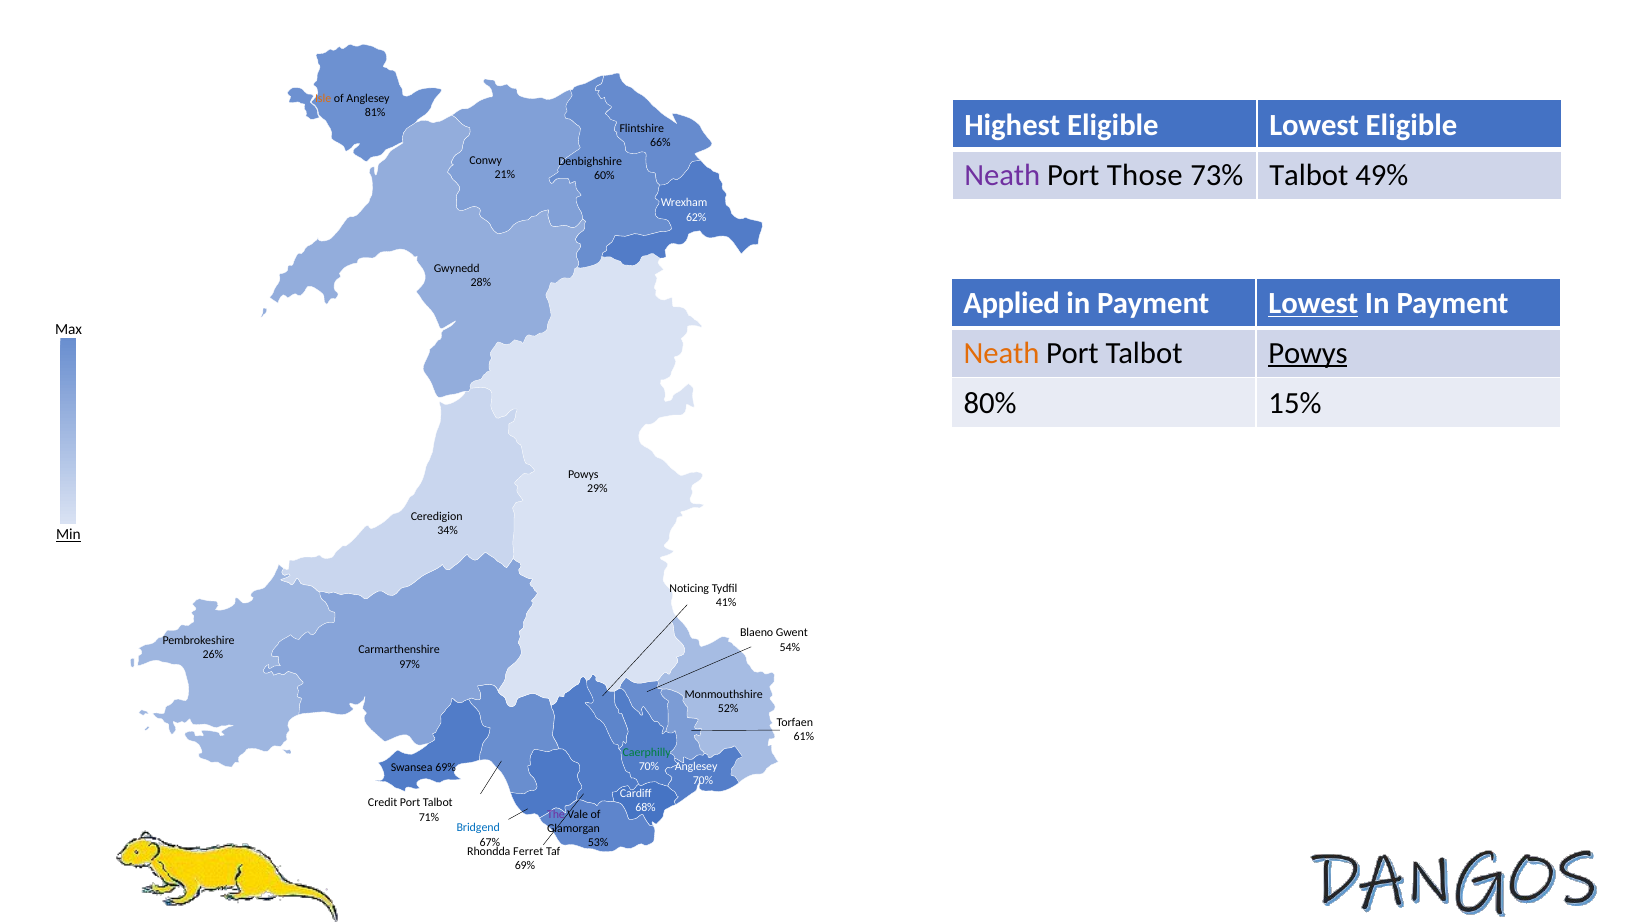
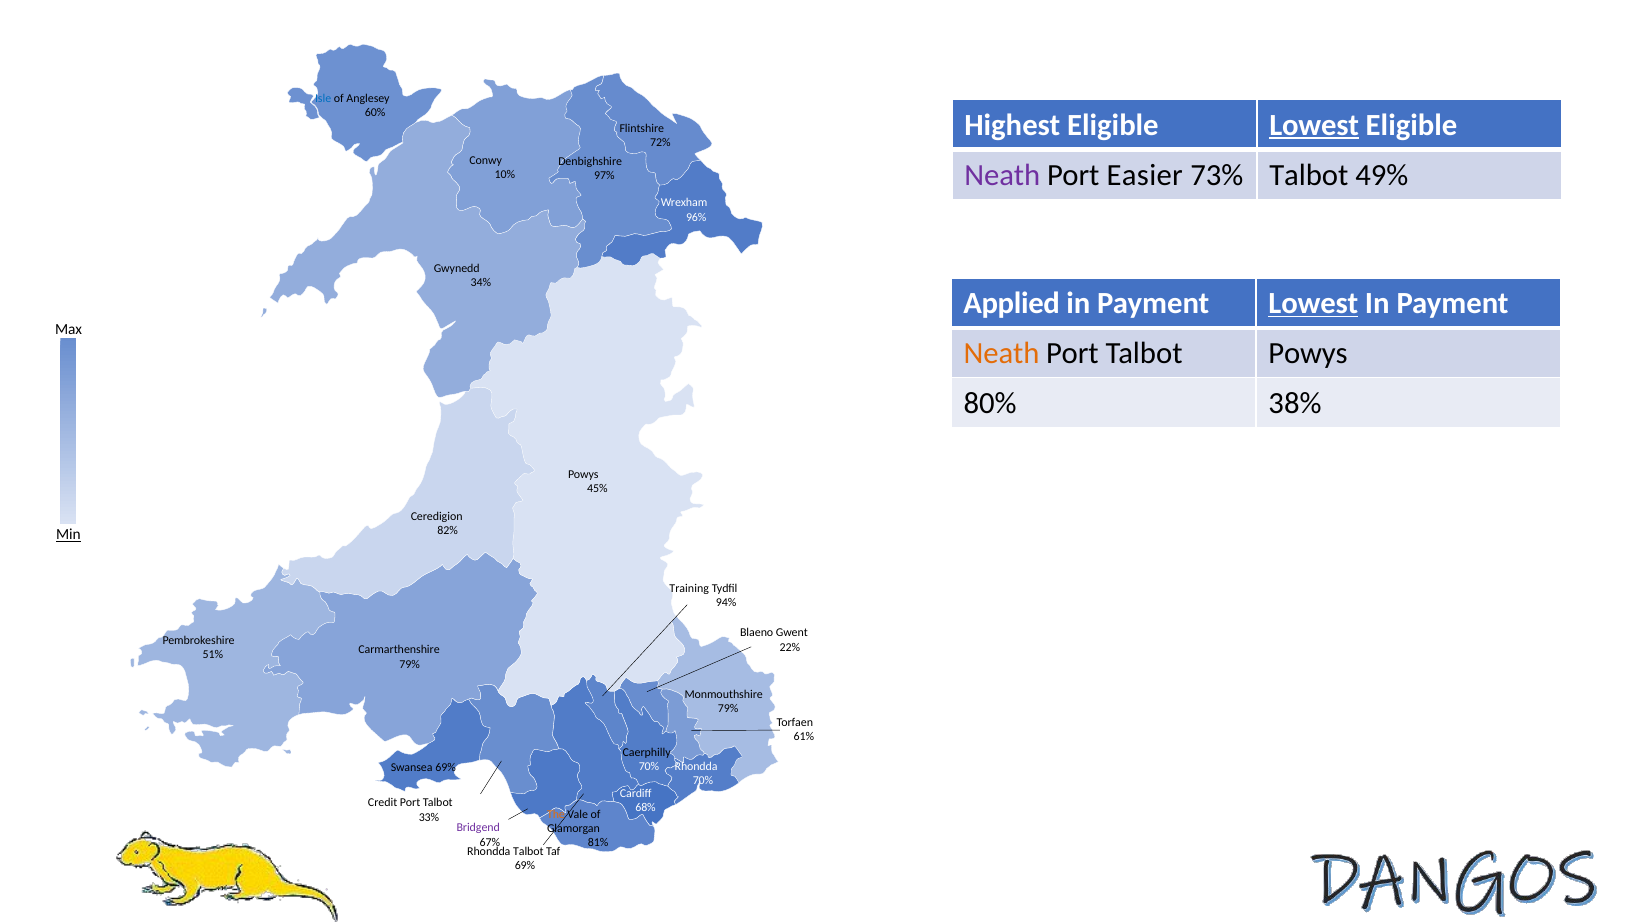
Isle colour: orange -> blue (323, 98)
81%: 81% -> 60% (375, 112)
Lowest underline: none -> present (1314, 125)
66%: 66% -> 72% (660, 143)
Those: Those -> Easier (1145, 175)
21%: 21% -> 10% (505, 175)
60%: 60% -> 97% (604, 176)
62%: 62% -> 96% (696, 217)
28%: 28% -> 34% (481, 282)
Powys underline: present -> none (1308, 353)
15%: 15% -> 38% (1295, 403)
29%: 29% -> 45% (597, 489)
34%: 34% -> 82% (448, 531)
Noticing: Noticing -> Training (689, 588)
41%: 41% -> 94% (726, 602)
54%: 54% -> 22% (790, 647)
26%: 26% -> 51% (213, 654)
97%: 97% -> 79% (410, 664)
52%: 52% -> 79% (728, 709)
Caerphilly colour: green -> black (647, 752)
Anglesey: Anglesey -> Rhondda (696, 766)
The colour: purple -> orange (556, 814)
71%: 71% -> 33% (429, 817)
Bridgend colour: blue -> purple (478, 828)
53%: 53% -> 81% (598, 843)
Rhondda Ferret: Ferret -> Talbot (528, 851)
